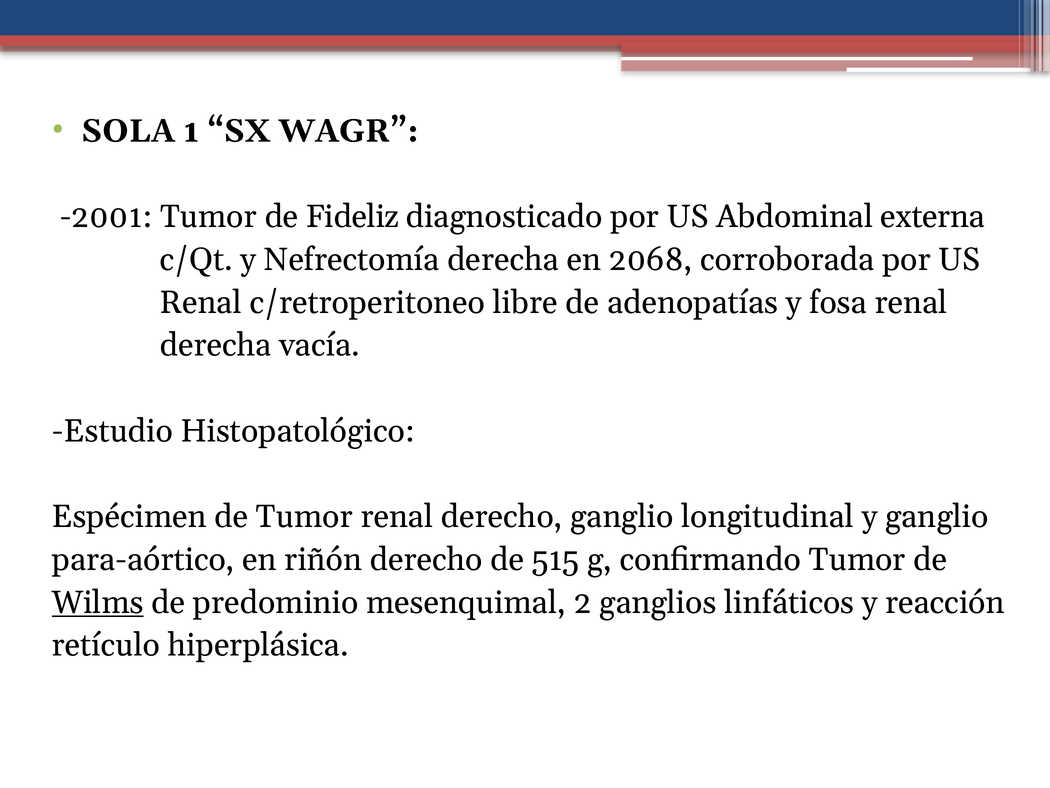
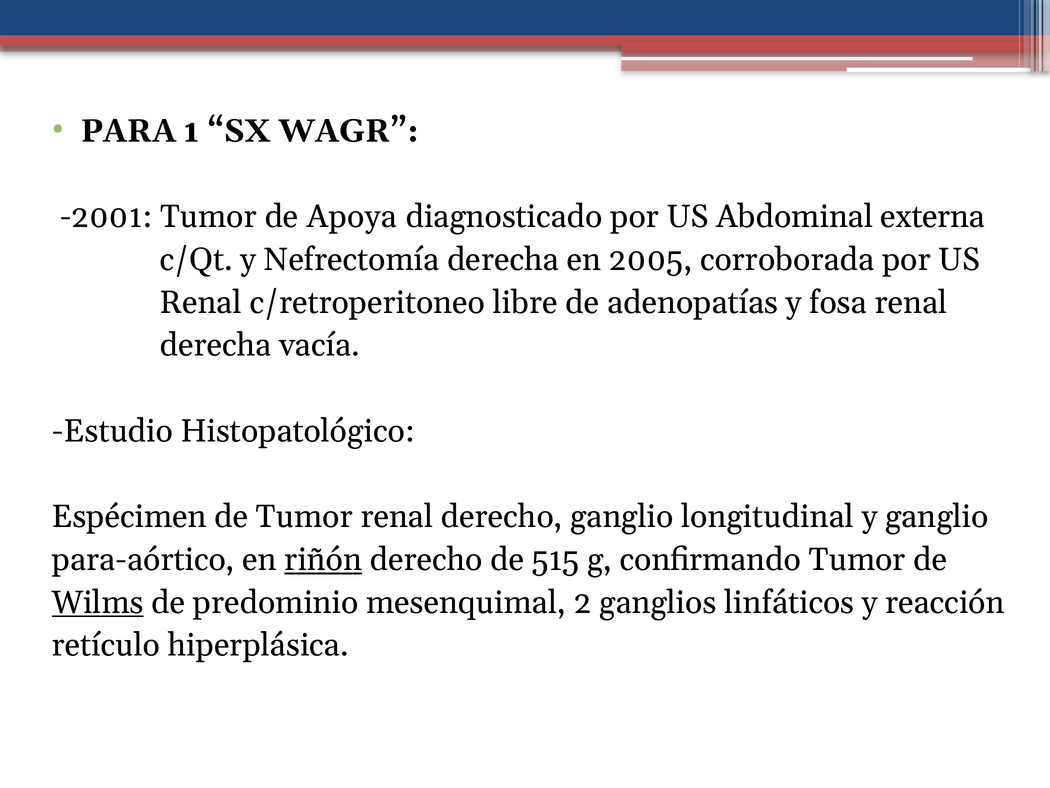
SOLA: SOLA -> PARA (128, 131)
Fideliz: Fideliz -> Apoya (352, 217)
2068: 2068 -> 2005 (650, 259)
riñón underline: none -> present (323, 559)
